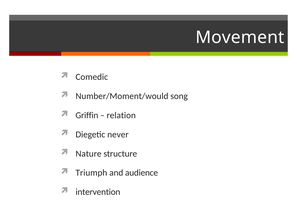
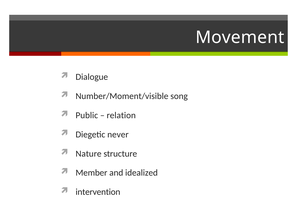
Comedic: Comedic -> Dialogue (92, 77)
Number/Moment/would: Number/Moment/would -> Number/Moment/visible (122, 96)
Griffin: Griffin -> Public (87, 115)
Triumph: Triumph -> Member (91, 173)
audience: audience -> idealized (141, 173)
